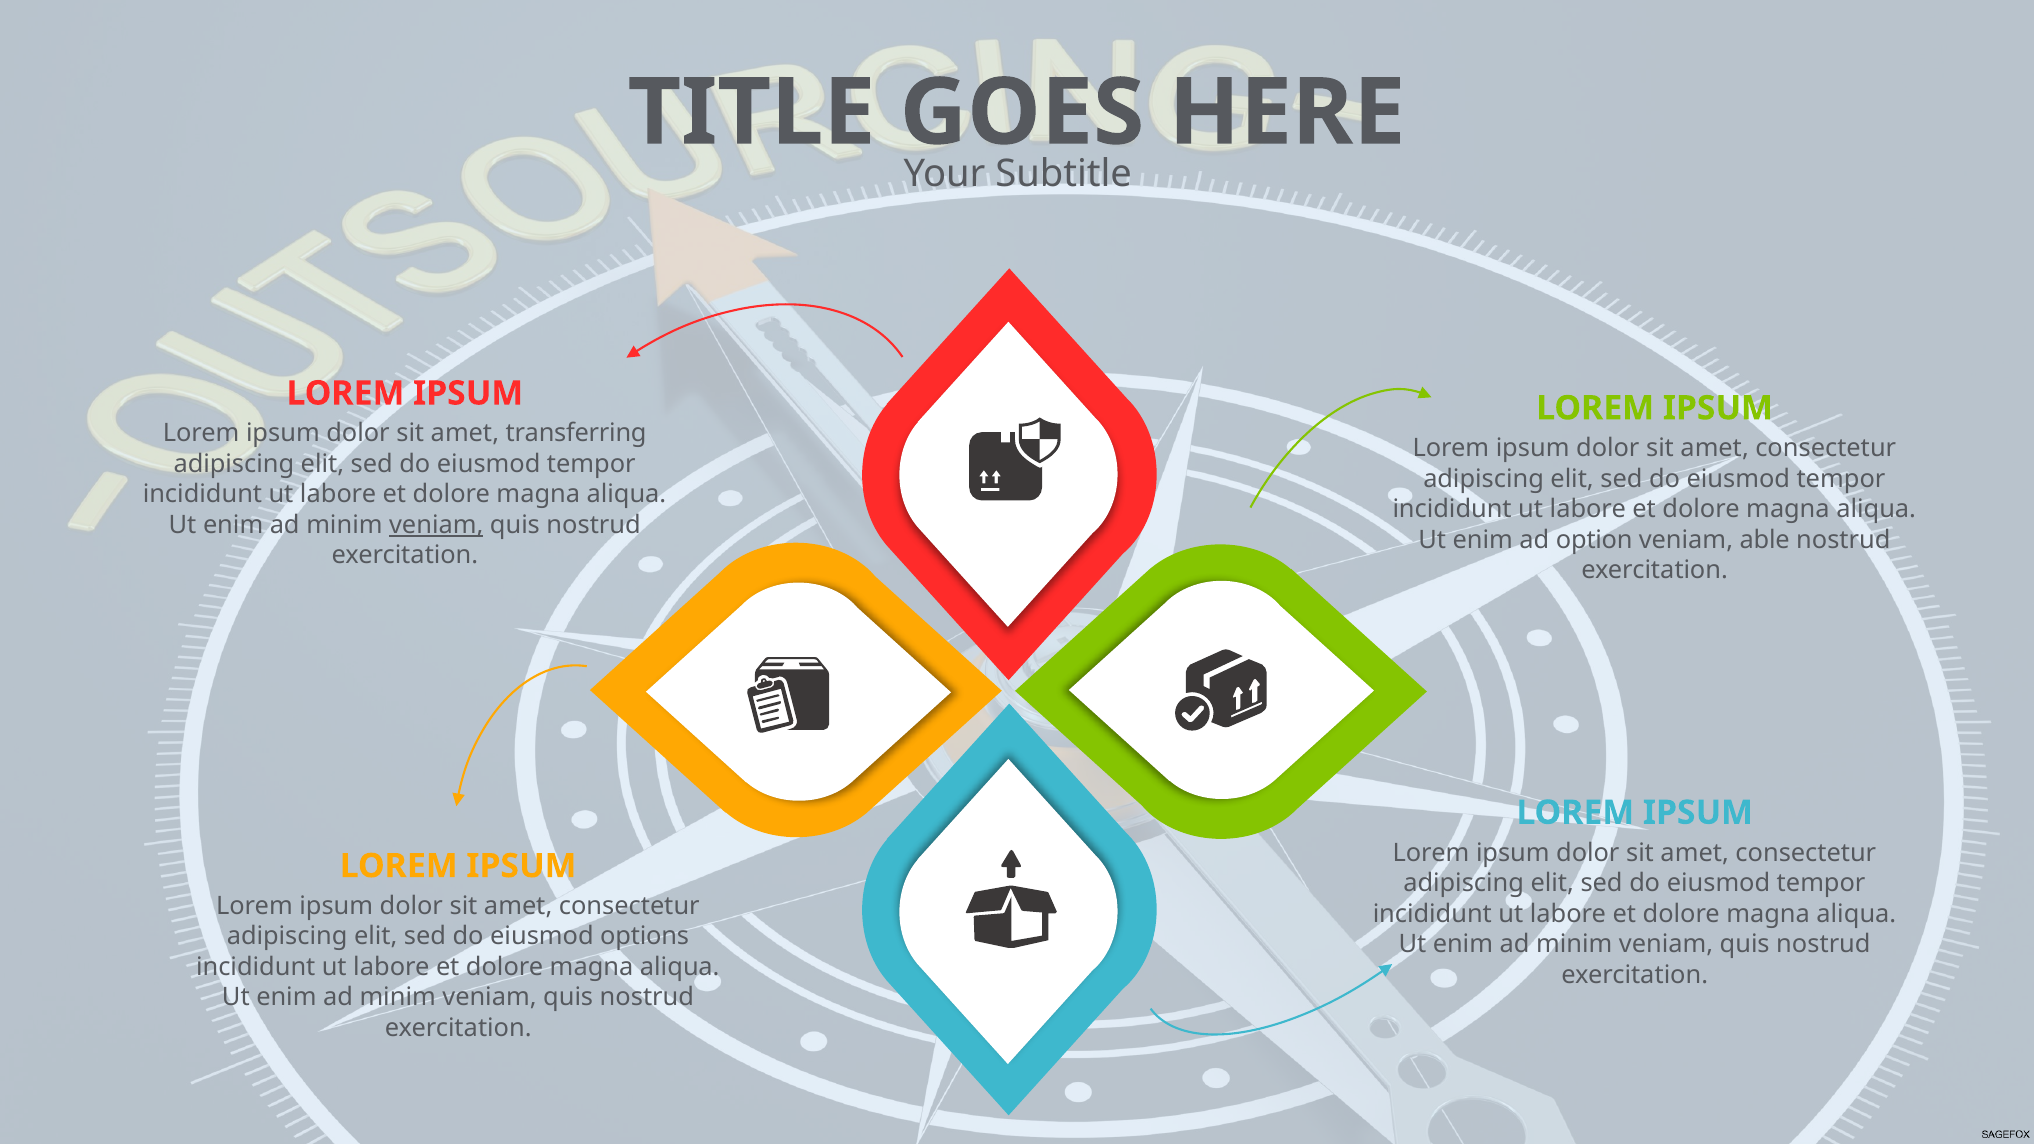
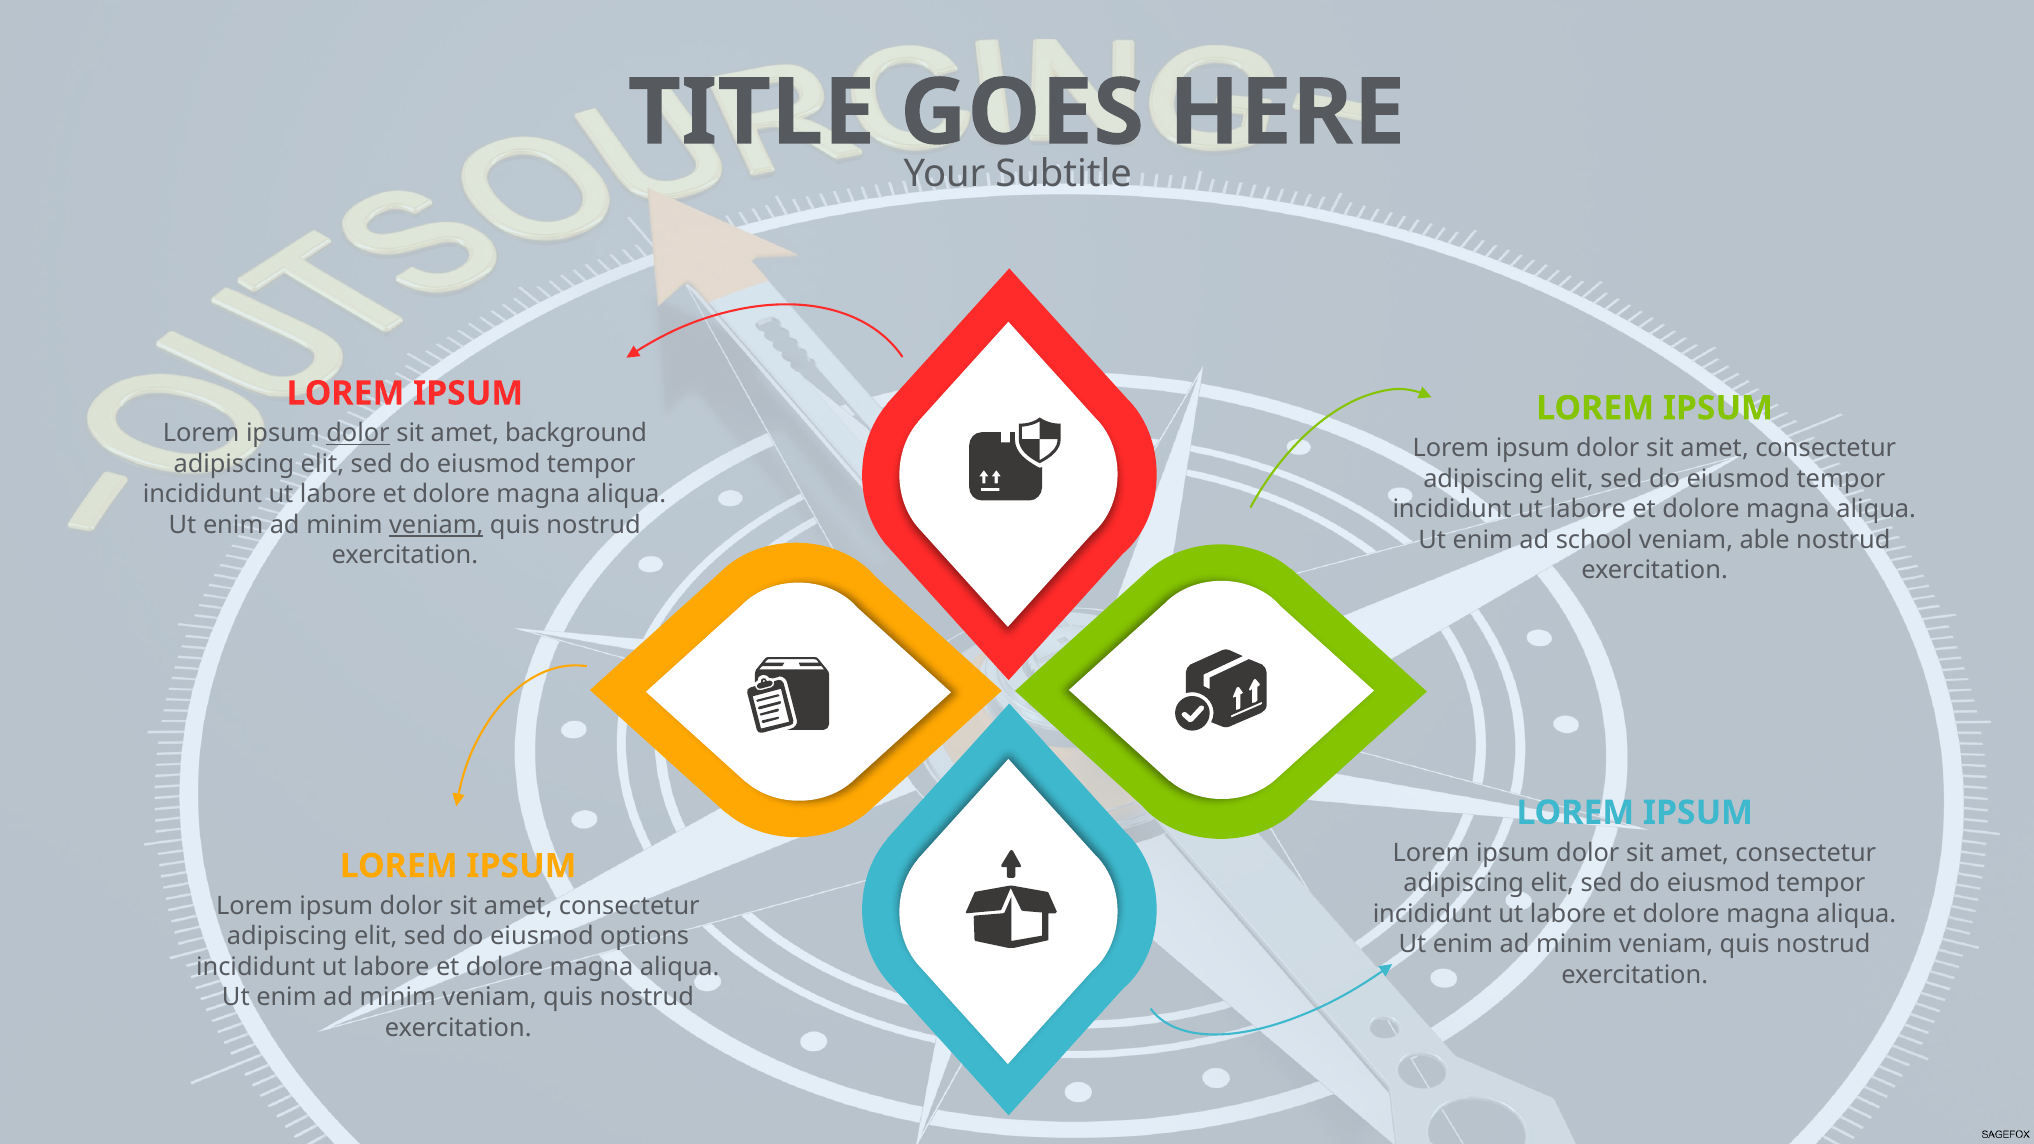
dolor underline: none -> present (358, 433)
transferring: transferring -> background (576, 433)
option: option -> school (1594, 540)
